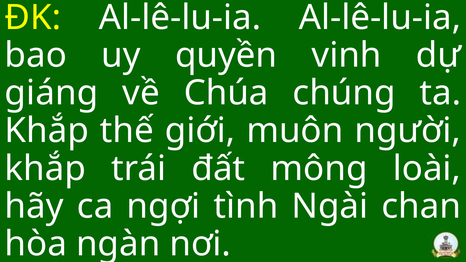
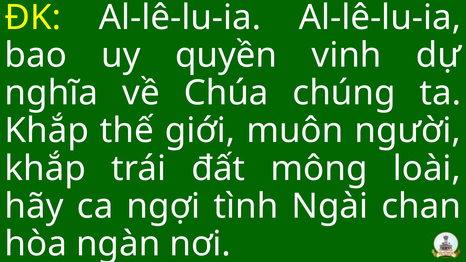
giáng: giáng -> nghĩa (51, 93)
